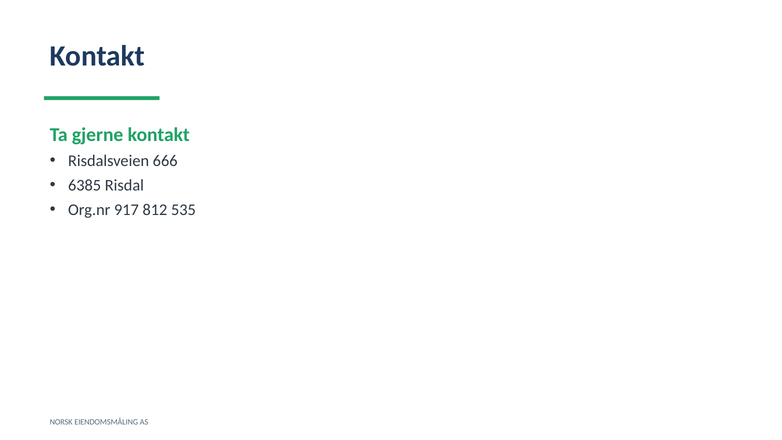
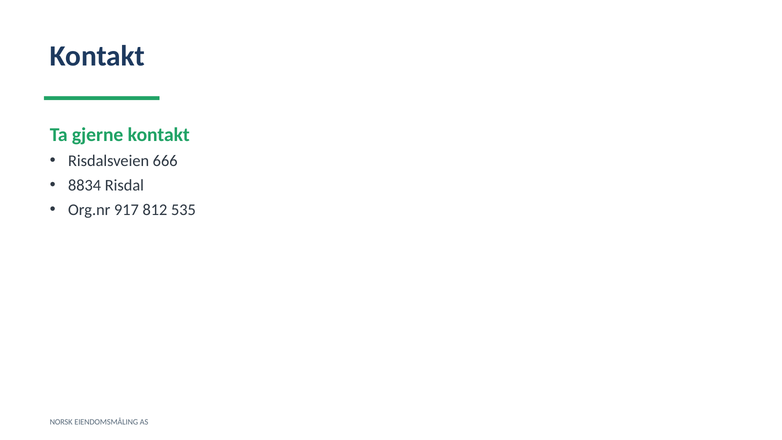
6385: 6385 -> 8834 (85, 185)
